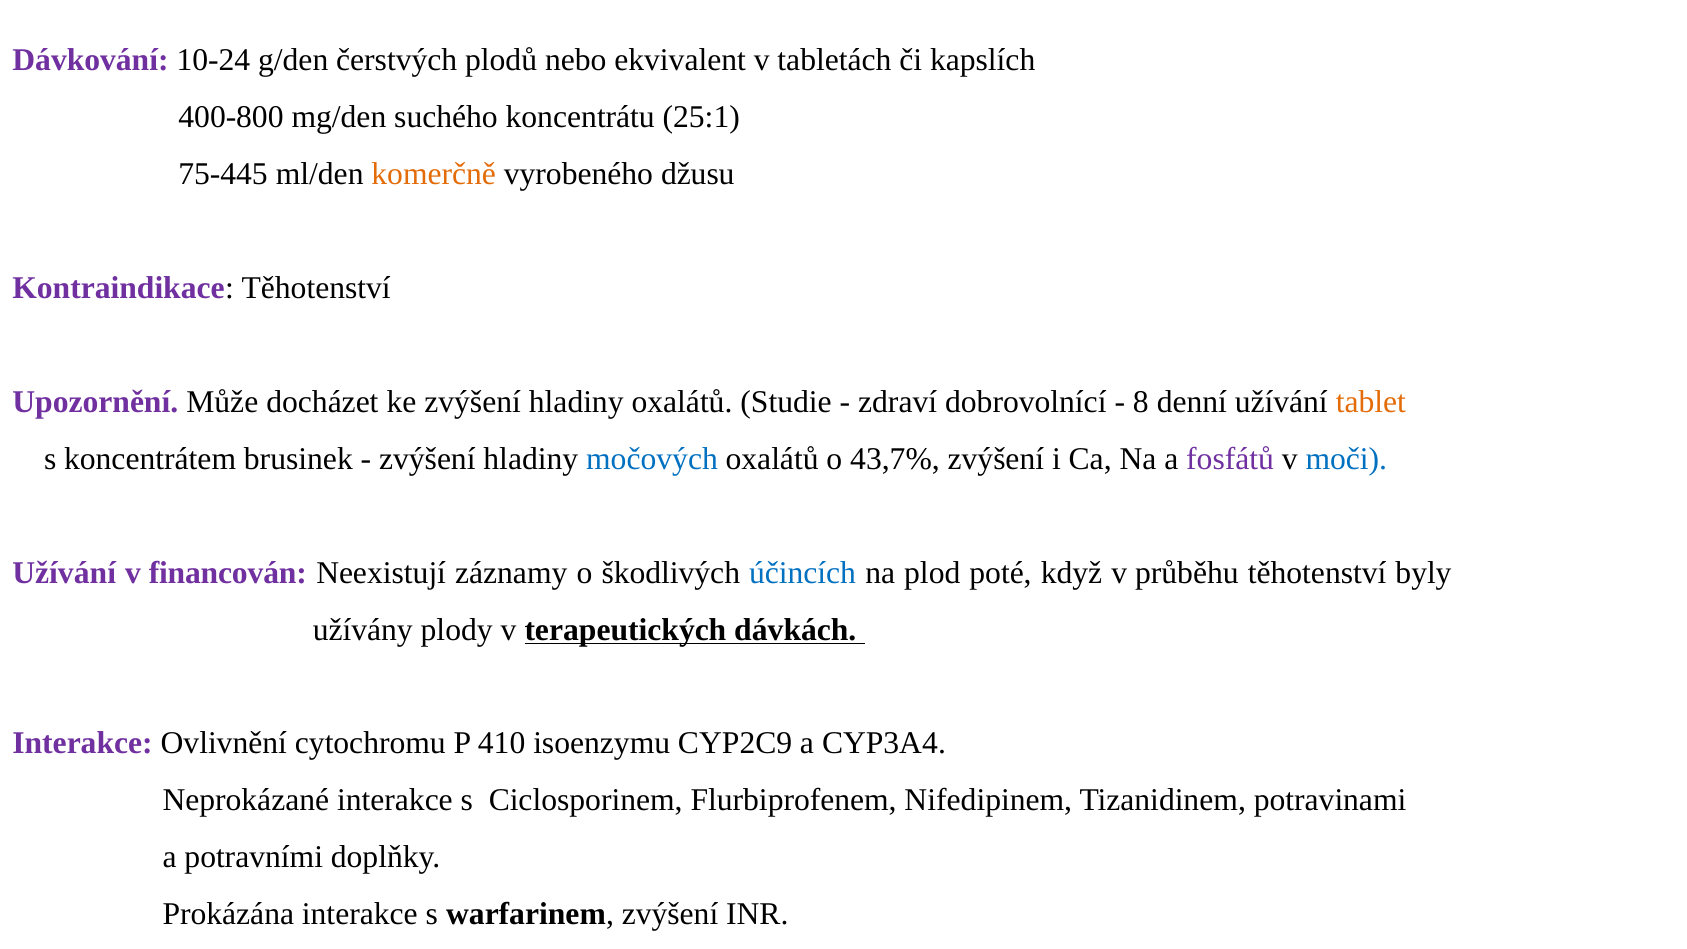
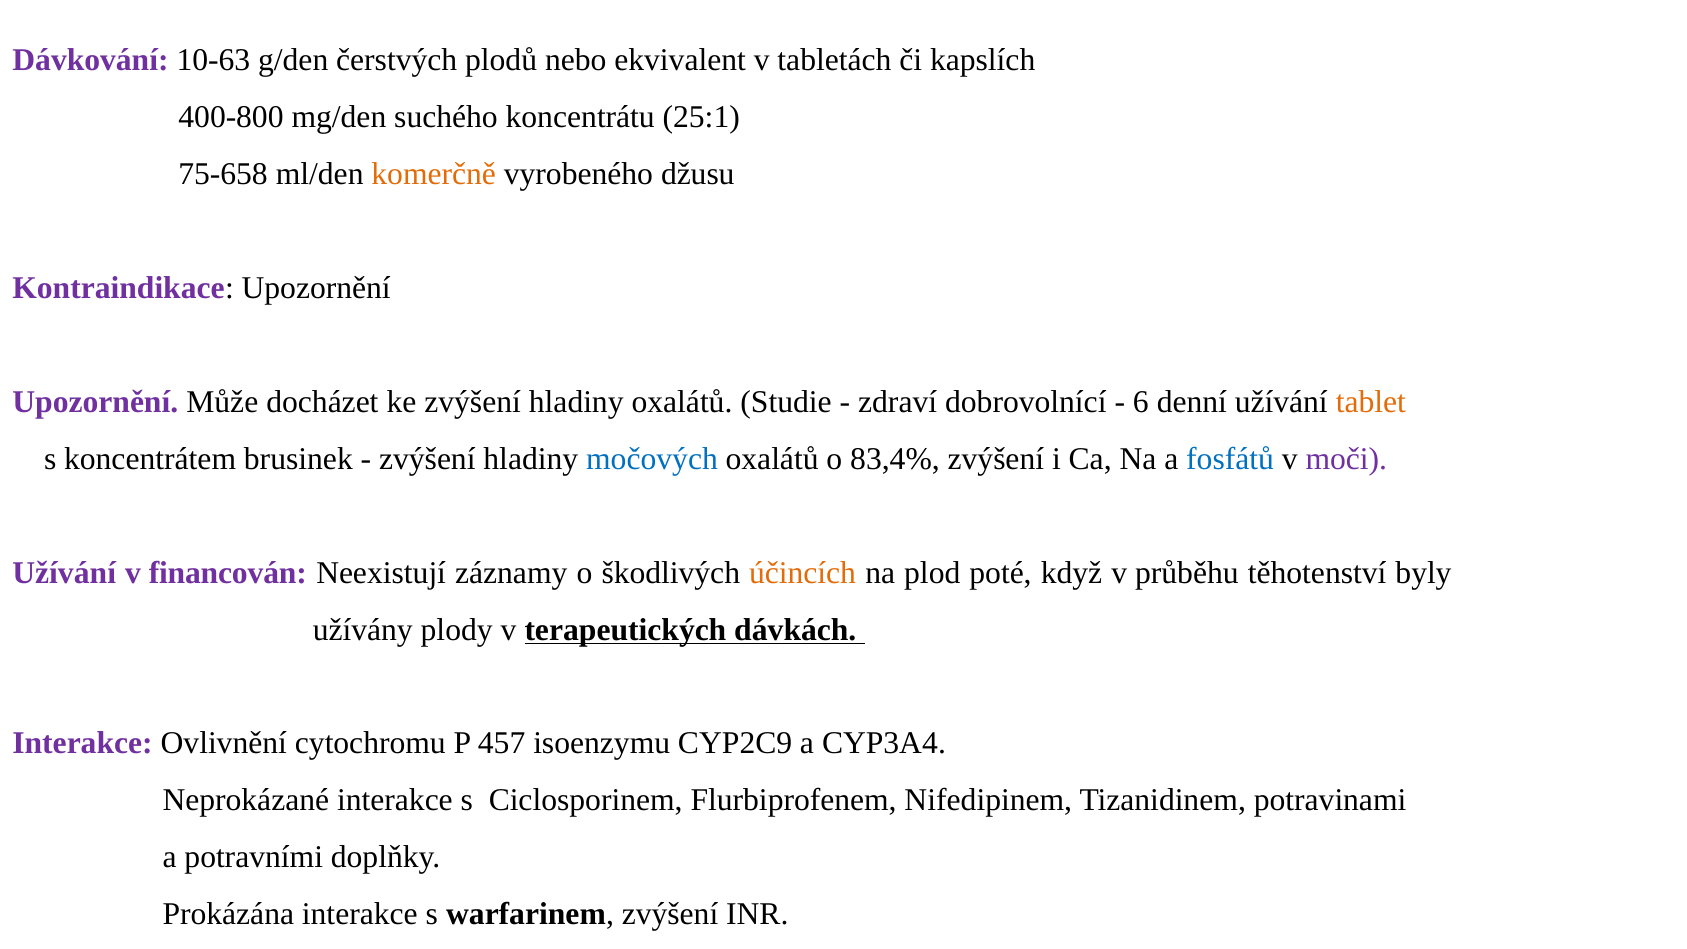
10-24: 10-24 -> 10-63 (213, 60)
75-445: 75-445 -> 75-658 (223, 174)
Kontraindikace Těhotenství: Těhotenství -> Upozornění (316, 288)
8: 8 -> 6 (1141, 402)
43,7%: 43,7% -> 83,4% (895, 459)
fosfátů colour: purple -> blue (1230, 459)
moči colour: blue -> purple (1346, 459)
účincích colour: blue -> orange (803, 573)
410: 410 -> 457 (502, 743)
